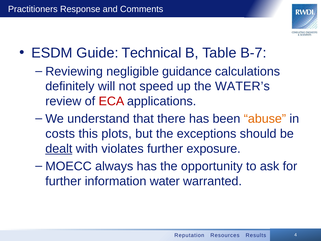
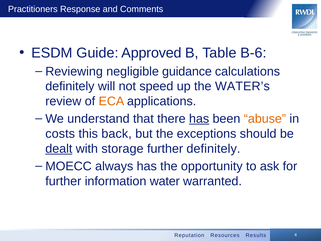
Technical: Technical -> Approved (151, 53)
B‐7: B‐7 -> B‐6 (253, 53)
ECA colour: red -> orange (111, 101)
has underline: none -> present (199, 119)
plots: plots -> back (117, 134)
violates: violates -> storage (122, 149)
further exposure: exposure -> definitely (213, 149)
